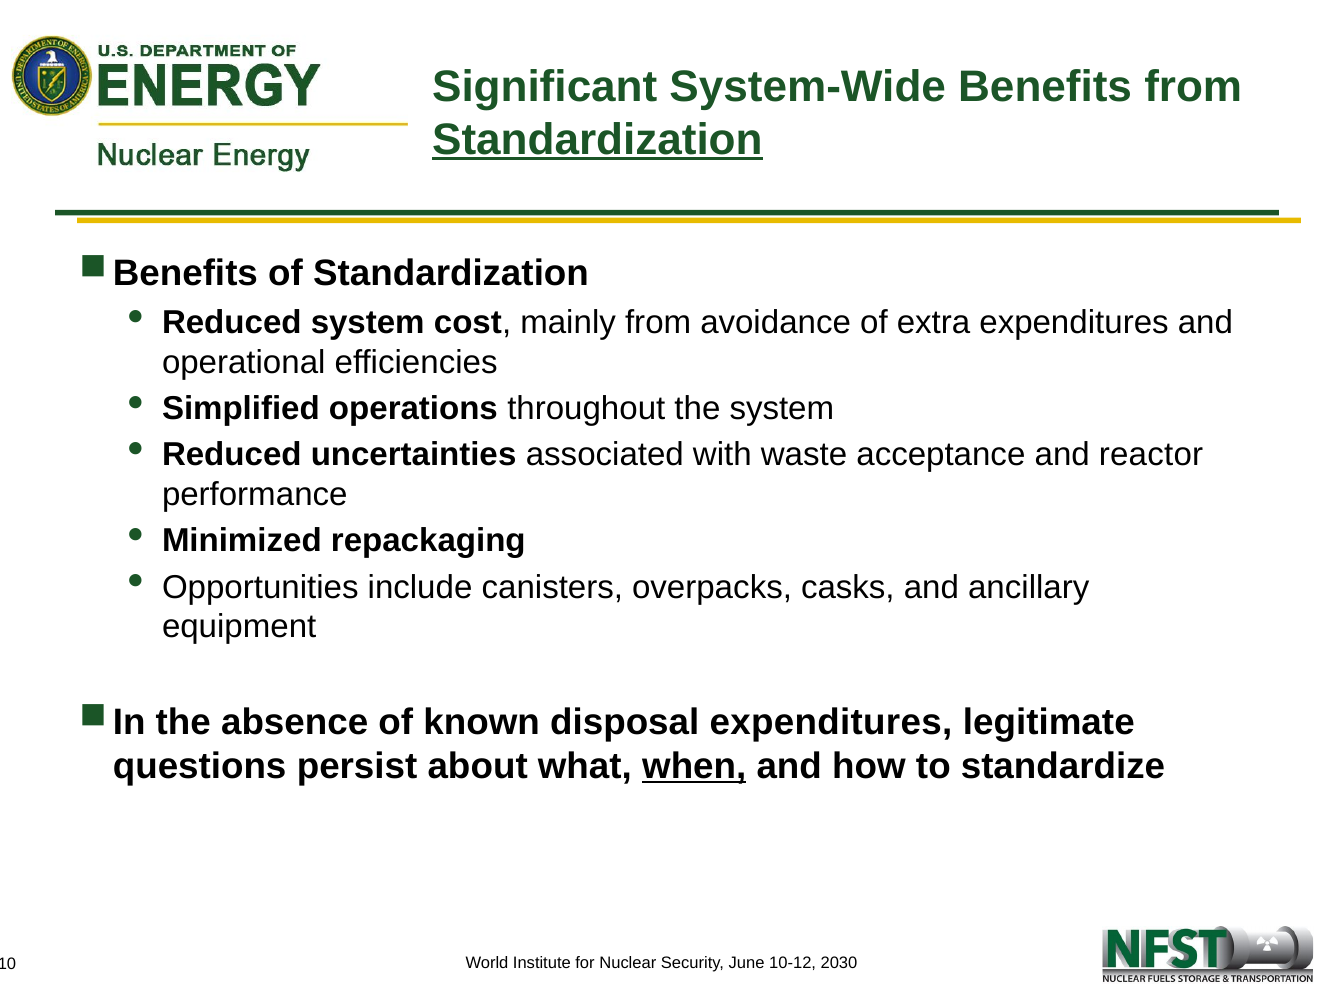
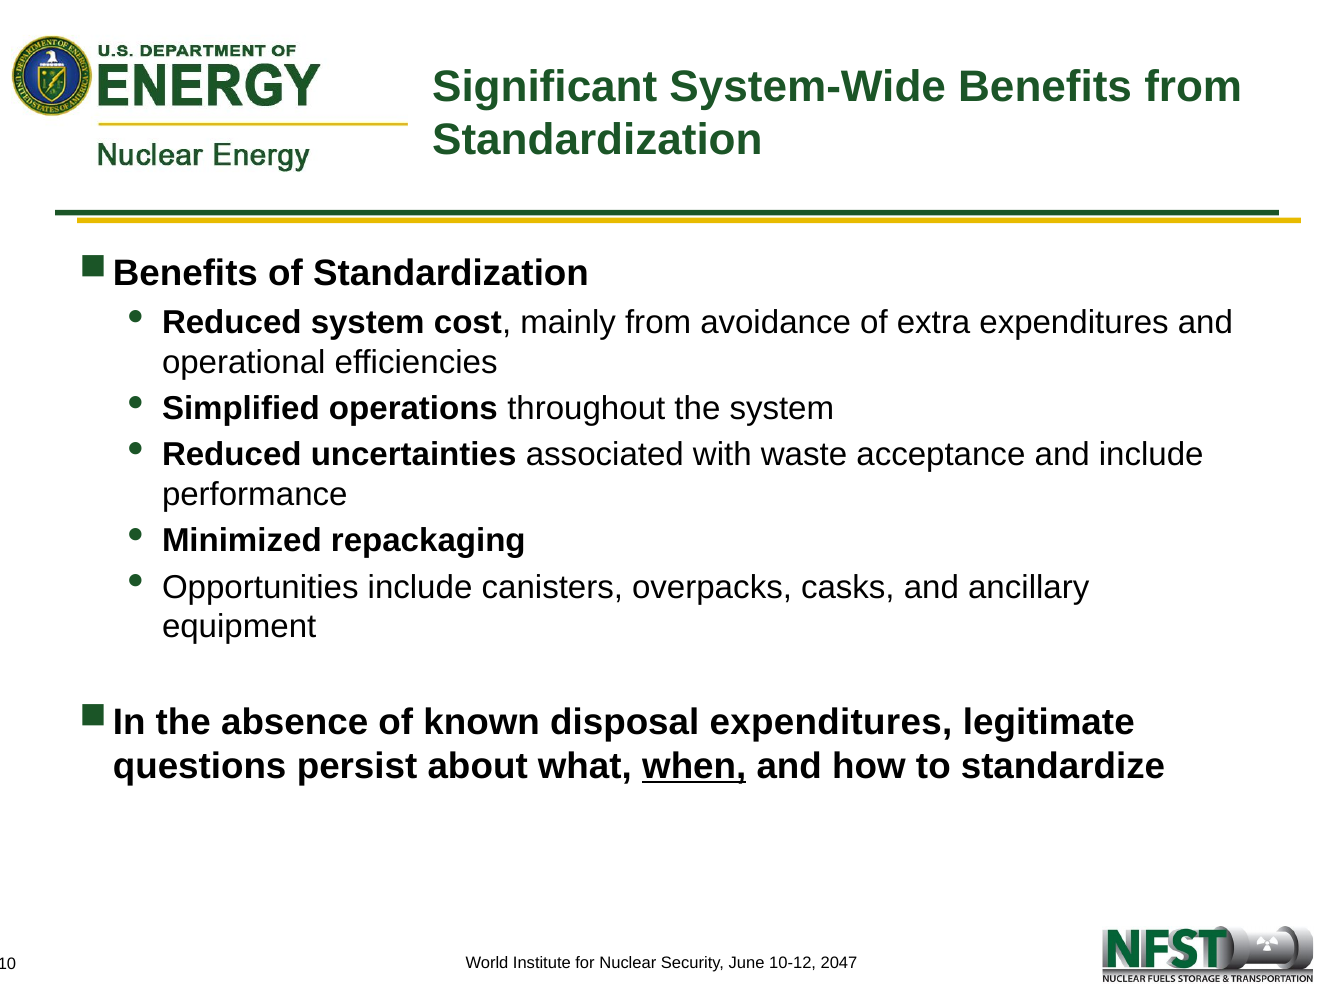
Standardization underline: present -> none (597, 140)
and reactor: reactor -> include (1151, 455)
2030: 2030 -> 2047 (839, 963)
